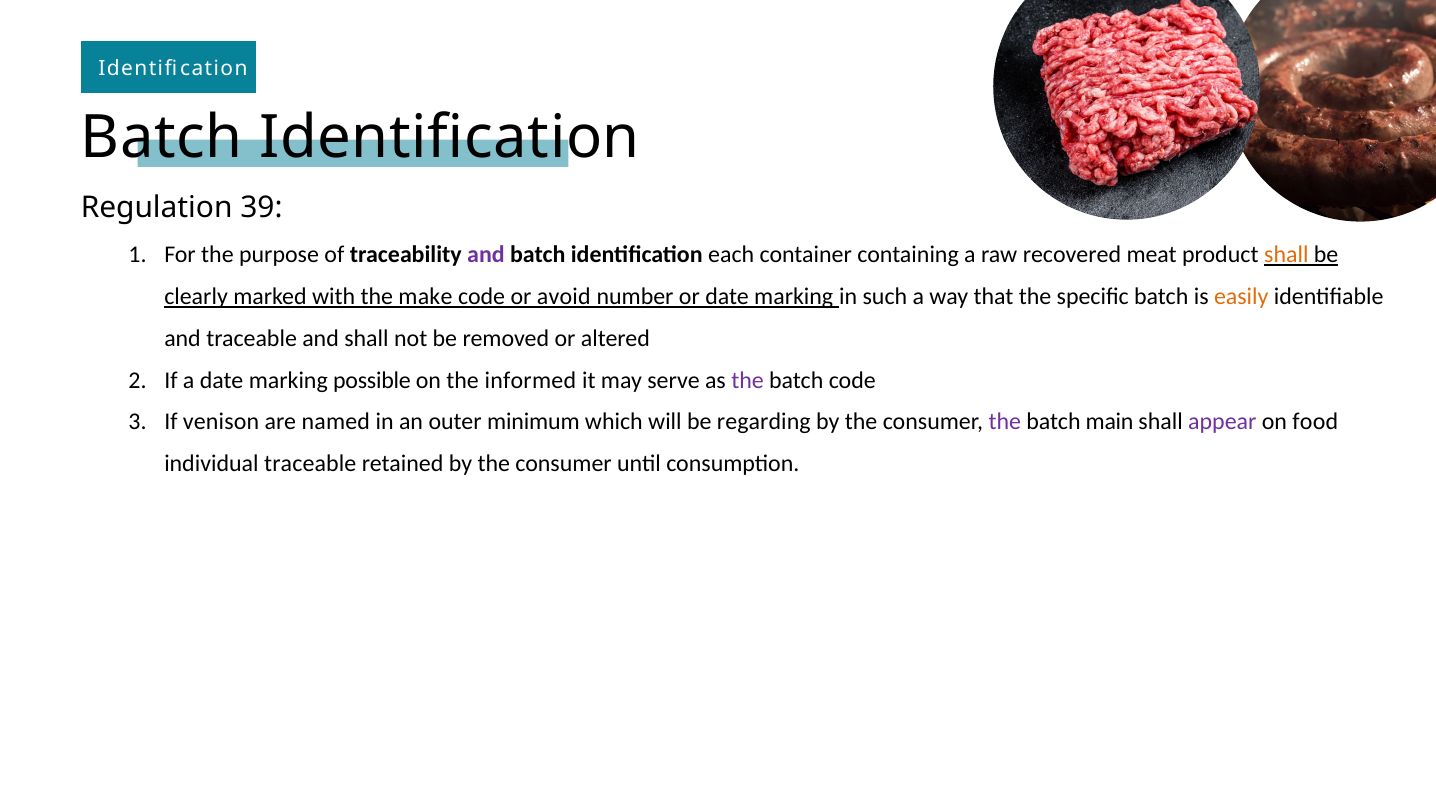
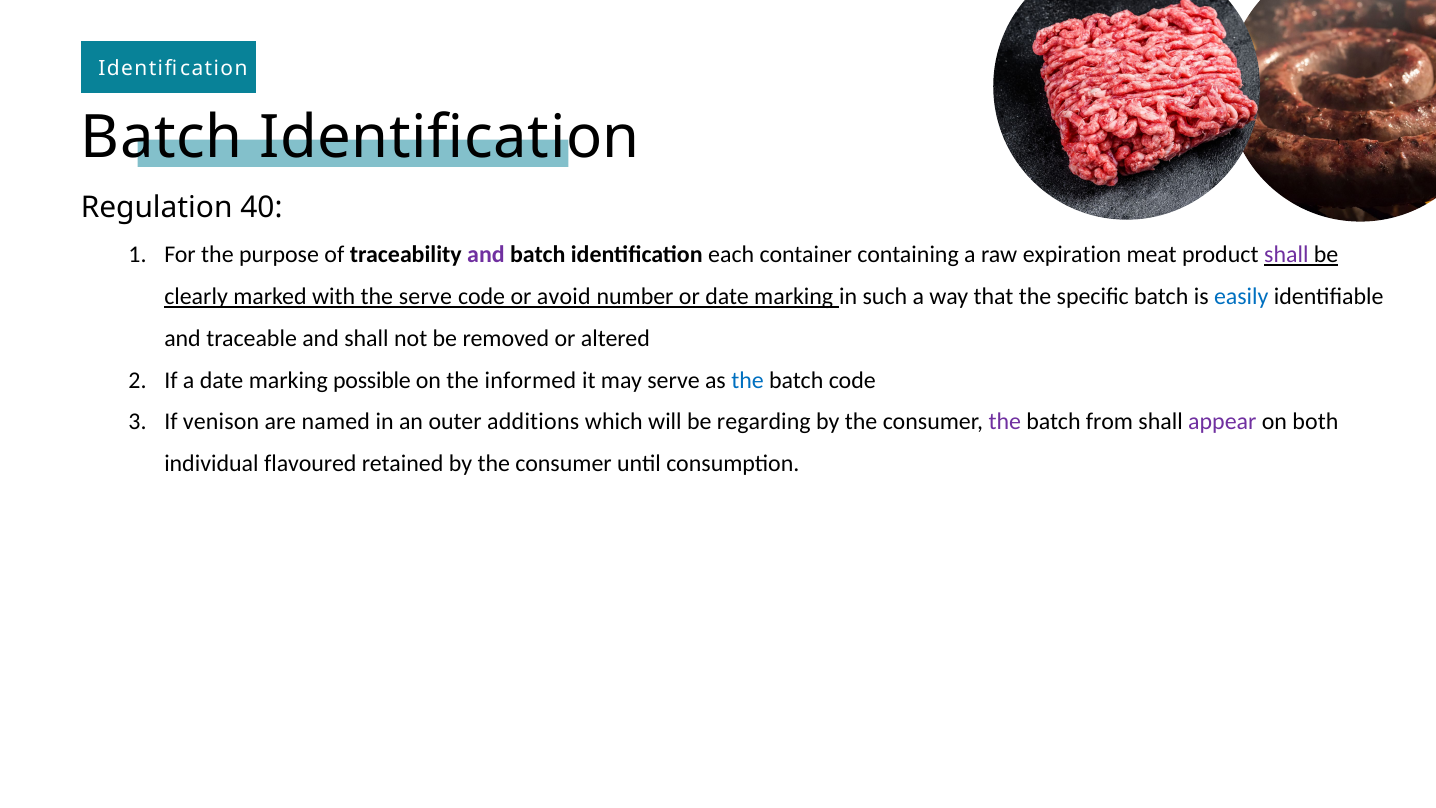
39: 39 -> 40 (261, 207)
recovered: recovered -> expiration (1072, 254)
shall colour: orange -> purple (1286, 254)
the make: make -> serve (425, 296)
easily colour: orange -> blue (1241, 296)
the colour: purple -> blue (748, 380)
minimum: minimum -> additions (533, 422)
main: main -> from (1110, 422)
food: food -> both (1315, 422)
individual traceable: traceable -> flavoured (310, 464)
